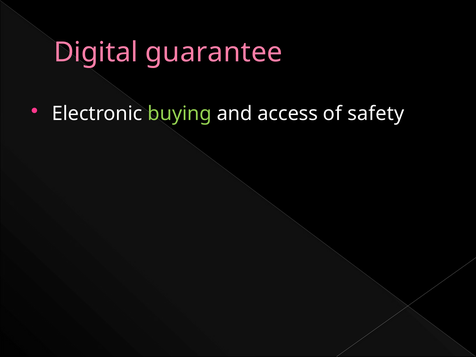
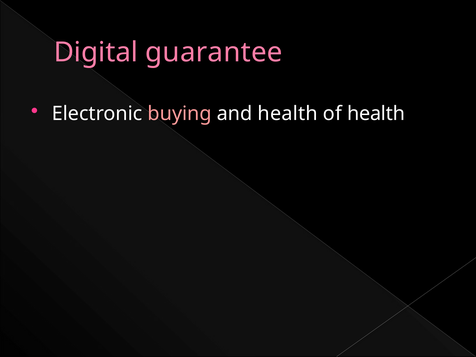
buying colour: light green -> pink (180, 114)
and access: access -> health (288, 114)
of safety: safety -> health (376, 114)
